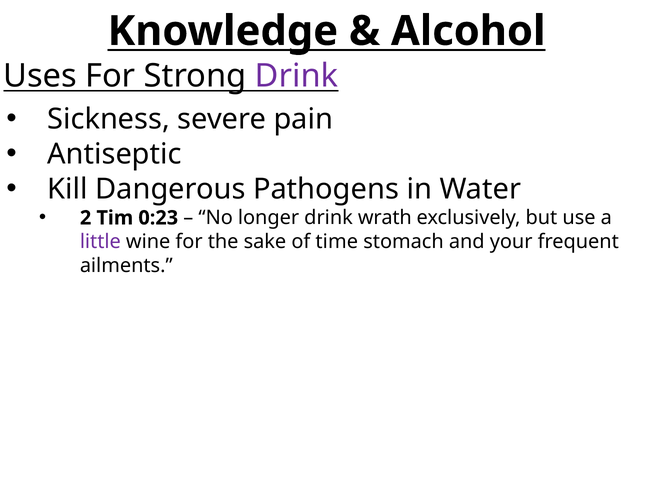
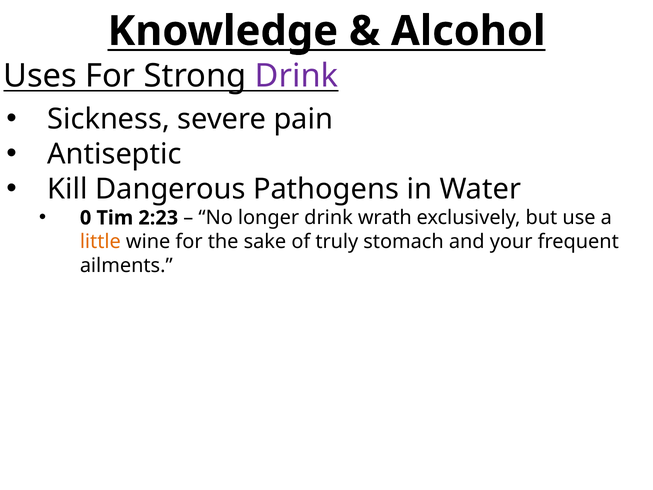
2: 2 -> 0 (86, 218)
0:23: 0:23 -> 2:23 (158, 218)
little colour: purple -> orange (100, 242)
time: time -> truly (337, 242)
